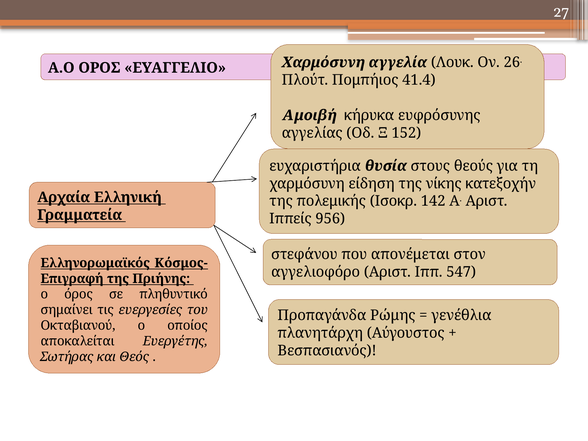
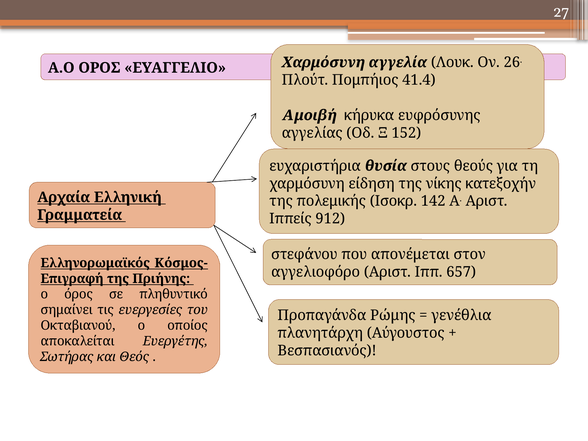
956: 956 -> 912 (330, 219)
547: 547 -> 657 (461, 272)
